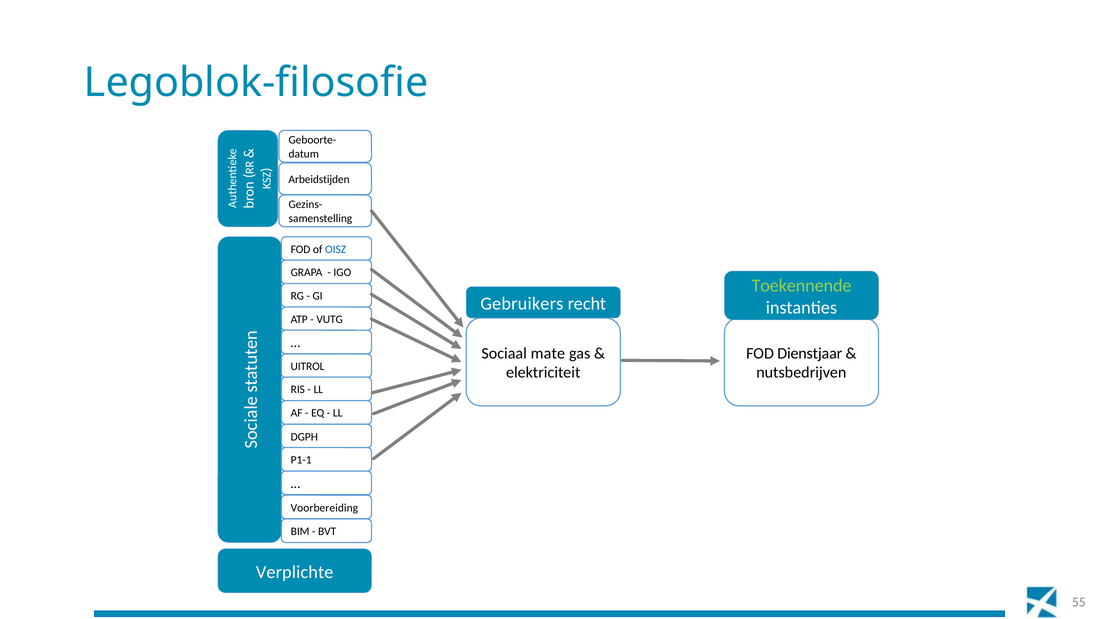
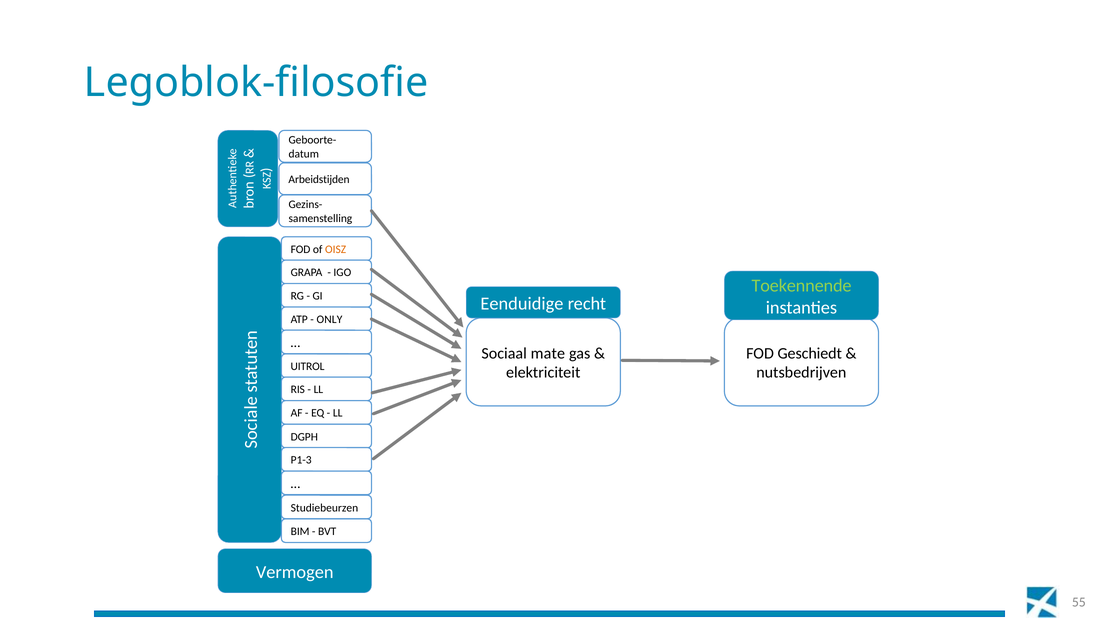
OISZ colour: blue -> orange (336, 249)
Gebruikers: Gebruikers -> Eenduidige (522, 304)
VUTG: VUTG -> ONLY (329, 320)
Dienstjaar: Dienstjaar -> Geschiedt (810, 354)
P1-1: P1-1 -> P1-3 (301, 460)
Voorbereiding: Voorbereiding -> Studiebeurzen (324, 508)
Verplichte: Verplichte -> Vermogen (295, 572)
